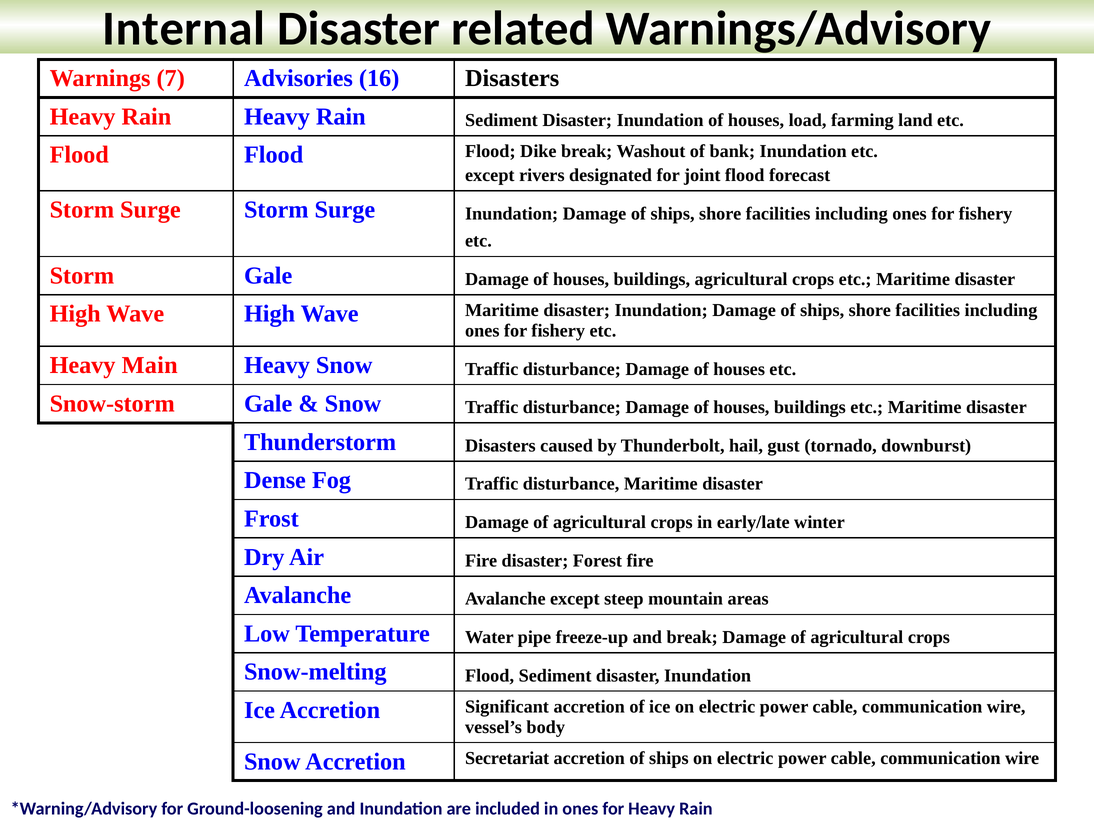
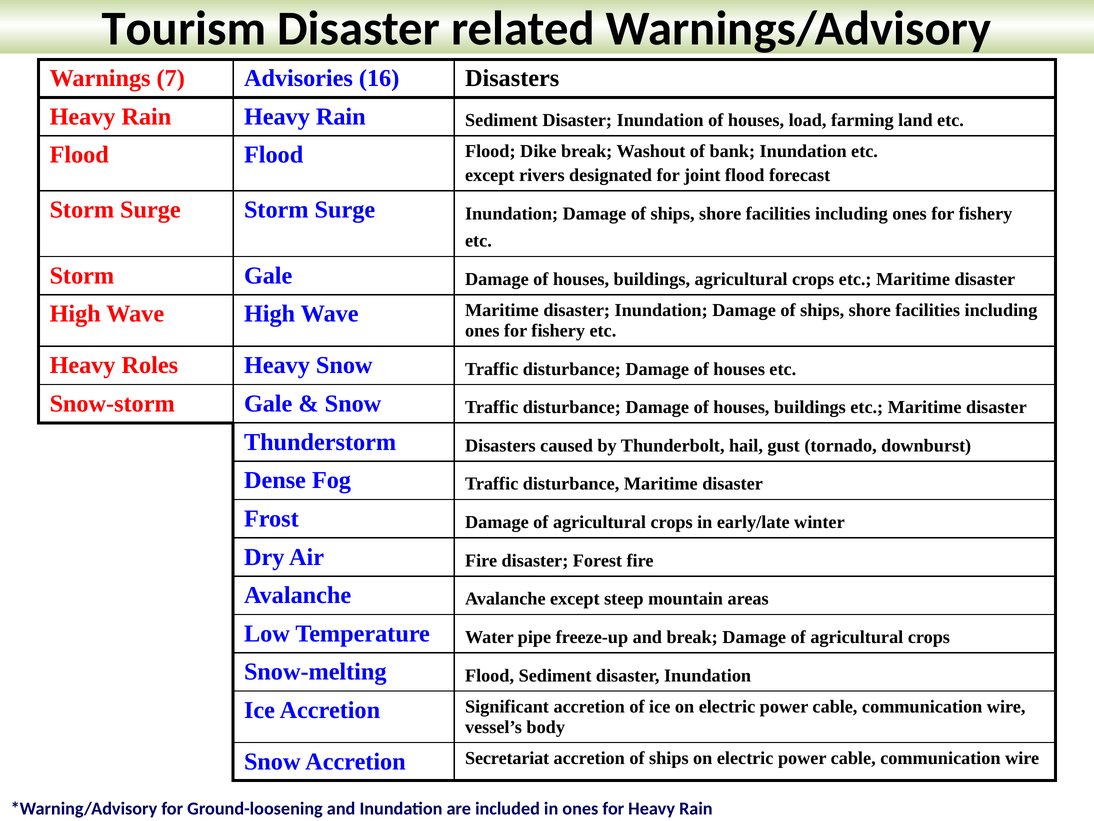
Internal: Internal -> Tourism (184, 28)
Main: Main -> Roles (150, 365)
